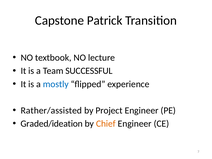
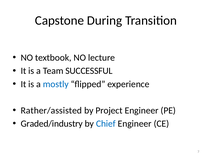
Patrick: Patrick -> During (105, 21)
Graded/ideation: Graded/ideation -> Graded/industry (52, 124)
Chief colour: orange -> blue (106, 124)
